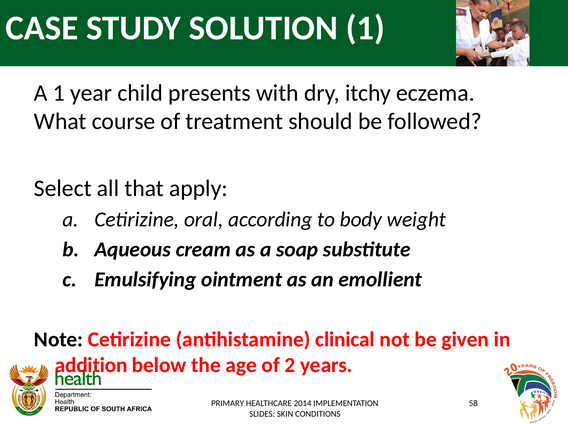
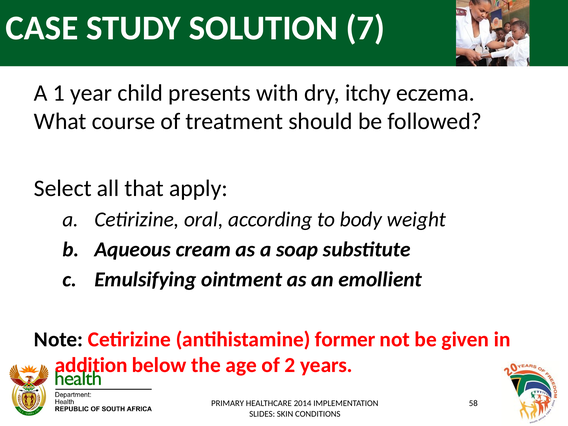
SOLUTION 1: 1 -> 7 (365, 28)
clinical: clinical -> former (345, 340)
